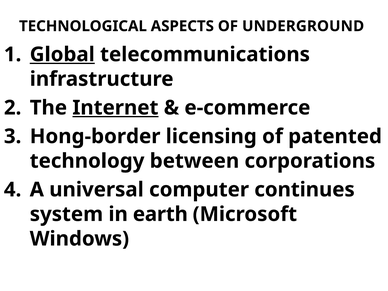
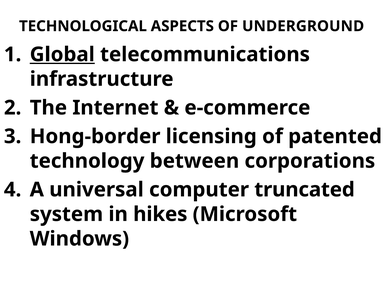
Internet underline: present -> none (115, 108)
continues: continues -> truncated (305, 190)
earth: earth -> hikes (160, 214)
